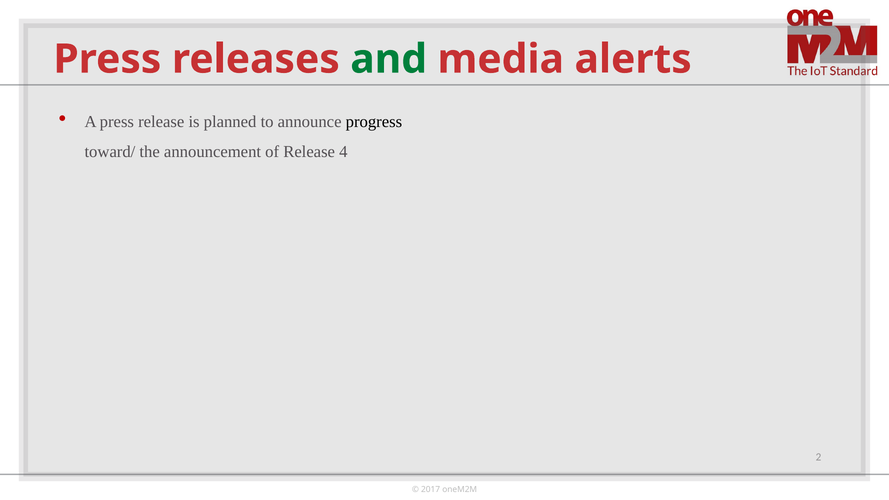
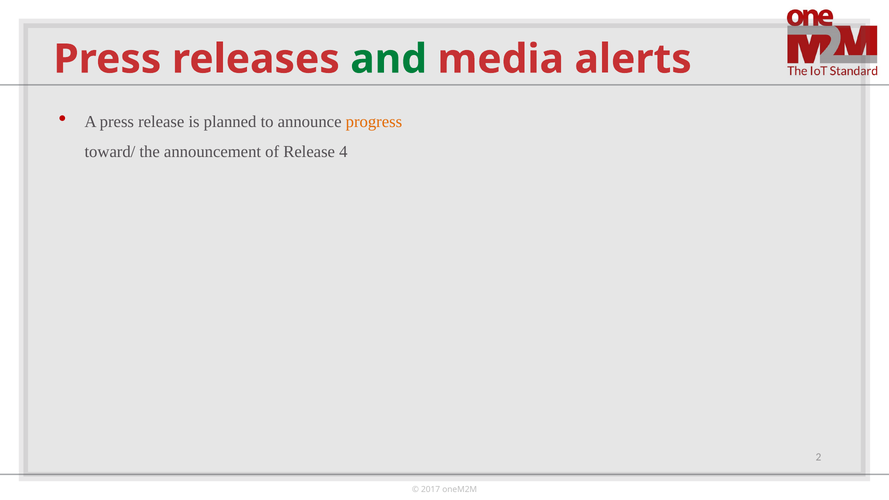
progress colour: black -> orange (374, 122)
